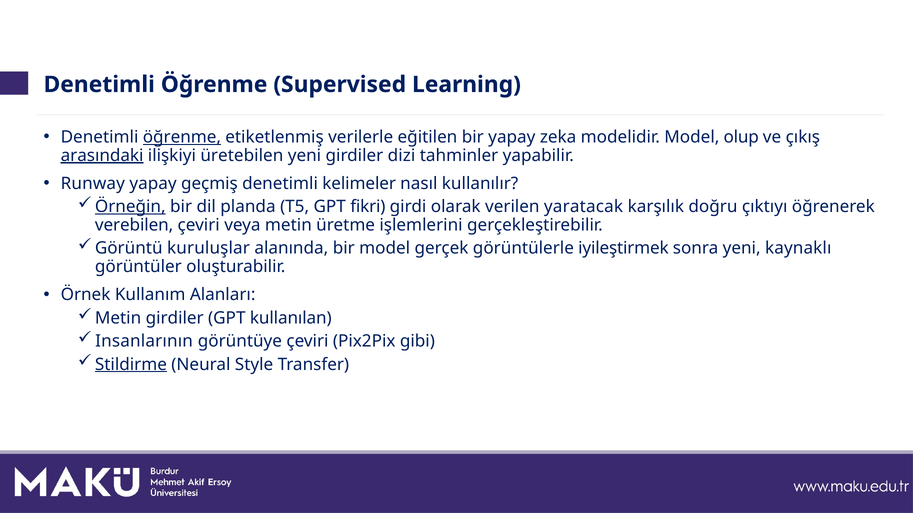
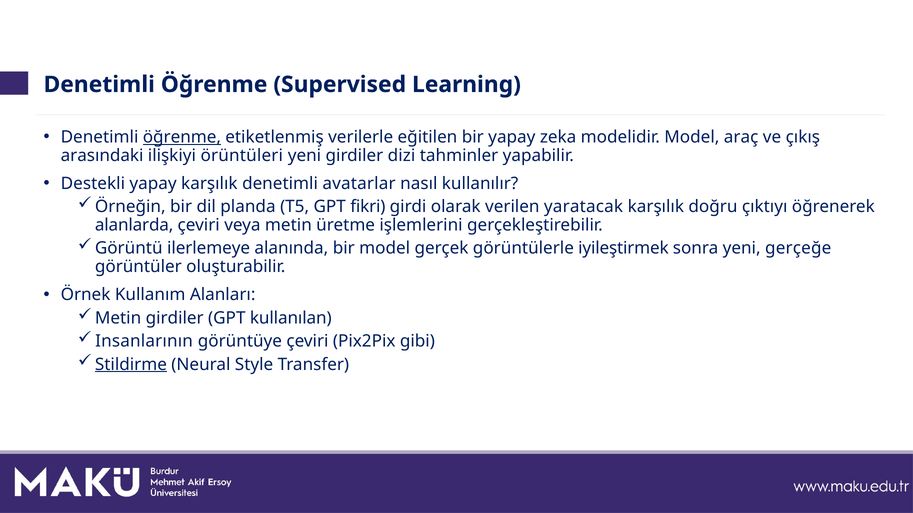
olup: olup -> araç (741, 137)
arasındaki underline: present -> none (102, 156)
üretebilen: üretebilen -> örüntüleri (242, 156)
Runway: Runway -> Destekli (93, 184)
yapay geçmiş: geçmiş -> karşılık (209, 184)
kelimeler: kelimeler -> avatarlar (359, 184)
Örneğin underline: present -> none (130, 207)
verebilen: verebilen -> alanlarda (134, 225)
kuruluşlar: kuruluşlar -> ilerlemeye (209, 249)
kaynaklı: kaynaklı -> gerçeğe (798, 249)
